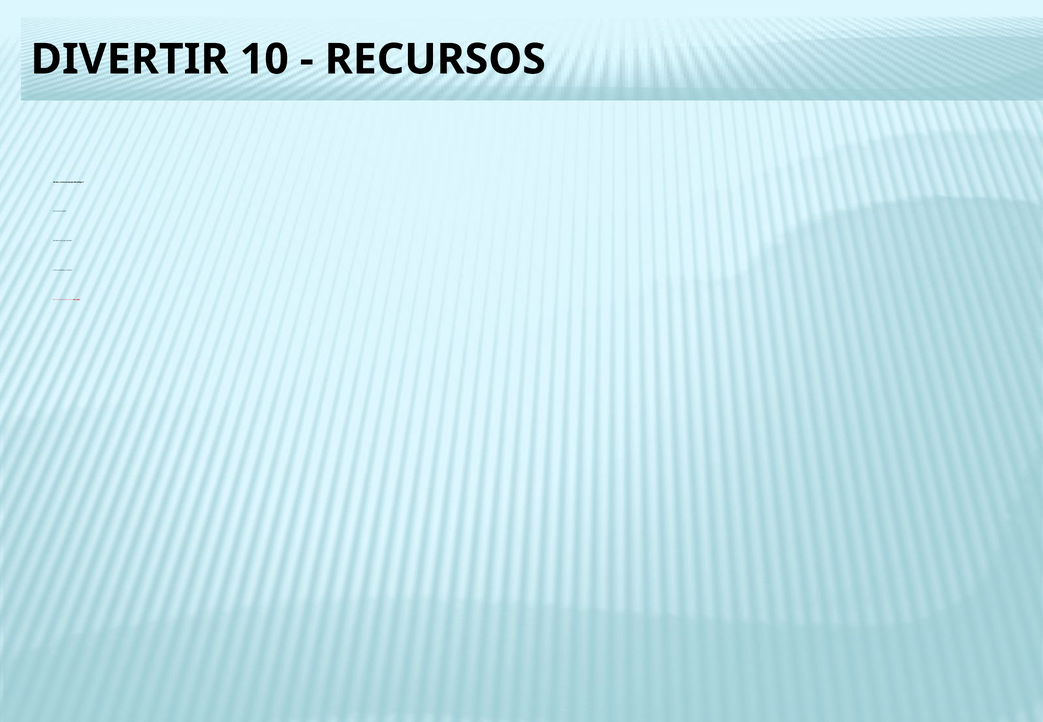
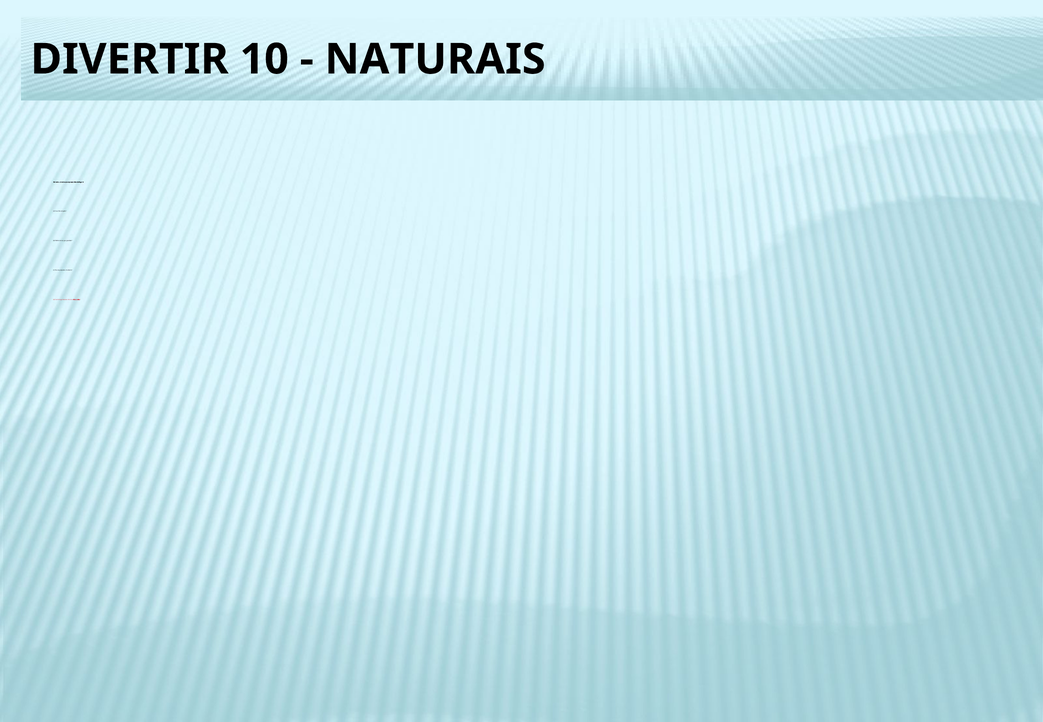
RECURSOS: RECURSOS -> NATURAIS (435, 59)
